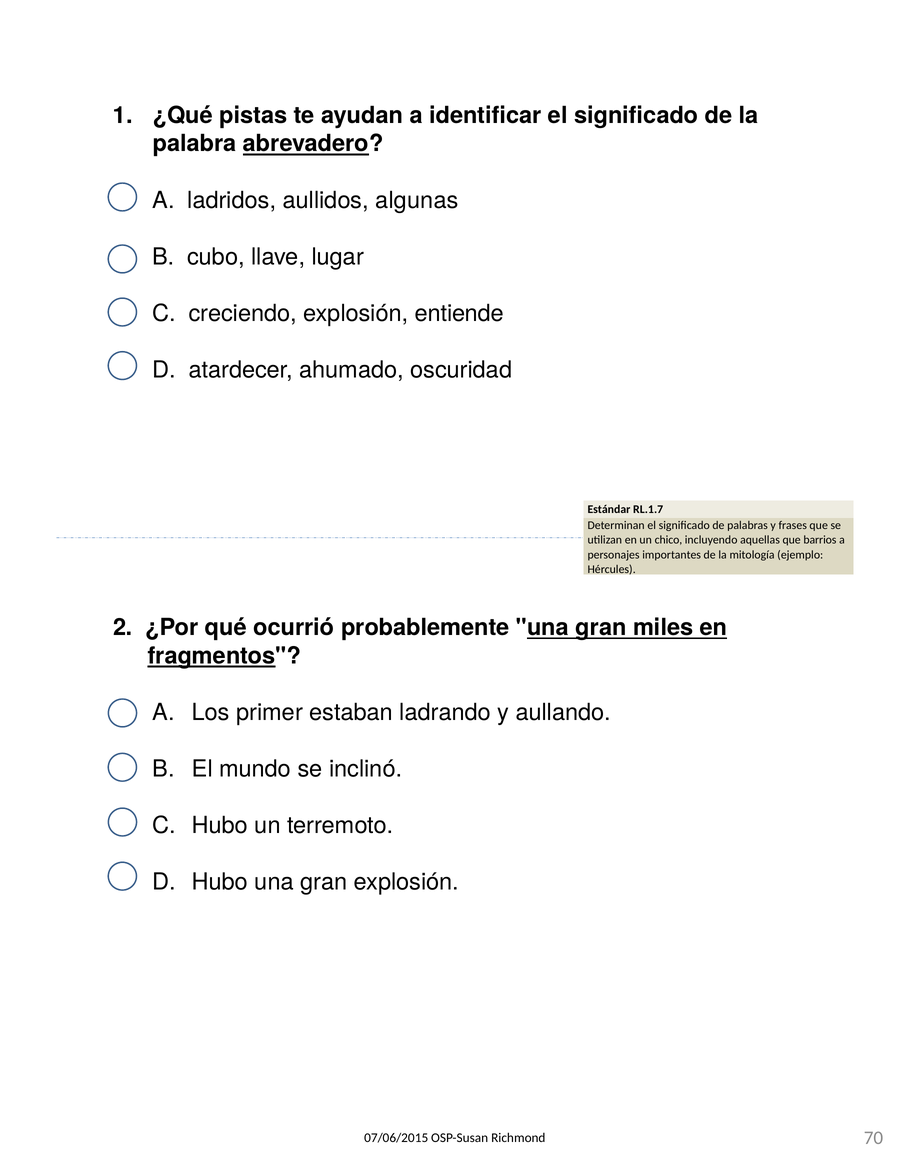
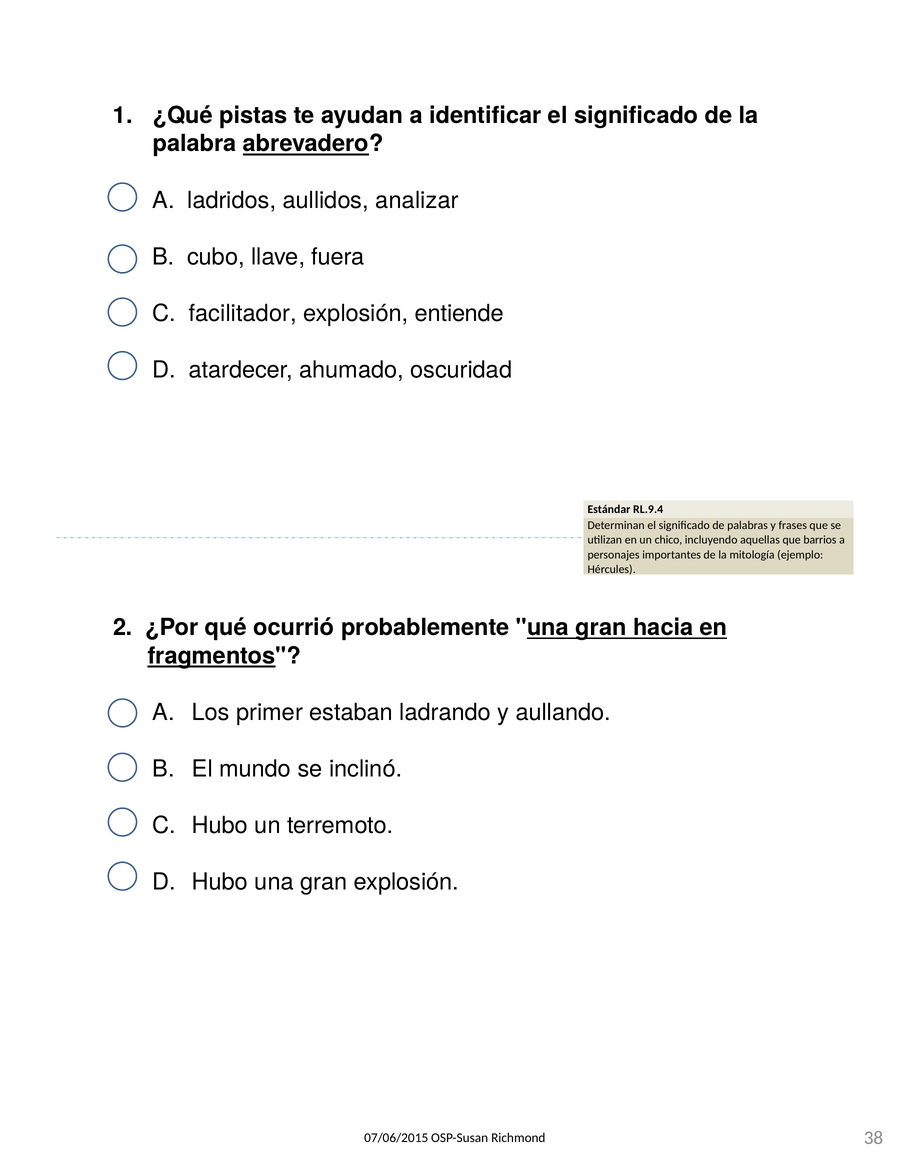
algunas: algunas -> analizar (417, 200)
lugar: lugar -> fuera (338, 257)
creciendo: creciendo -> facilitador (243, 313)
RL.1.7: RL.1.7 -> RL.9.4 (648, 509)
miles: miles -> hacia (663, 627)
70: 70 -> 38 (874, 1137)
